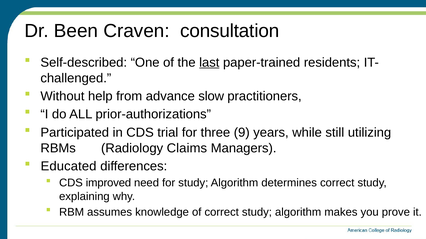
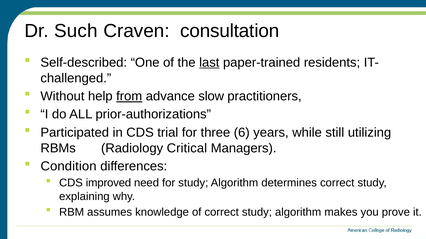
Been: Been -> Such (76, 31)
from underline: none -> present (129, 96)
9: 9 -> 6 (242, 133)
Claims: Claims -> Critical (187, 148)
Educated: Educated -> Condition (69, 167)
